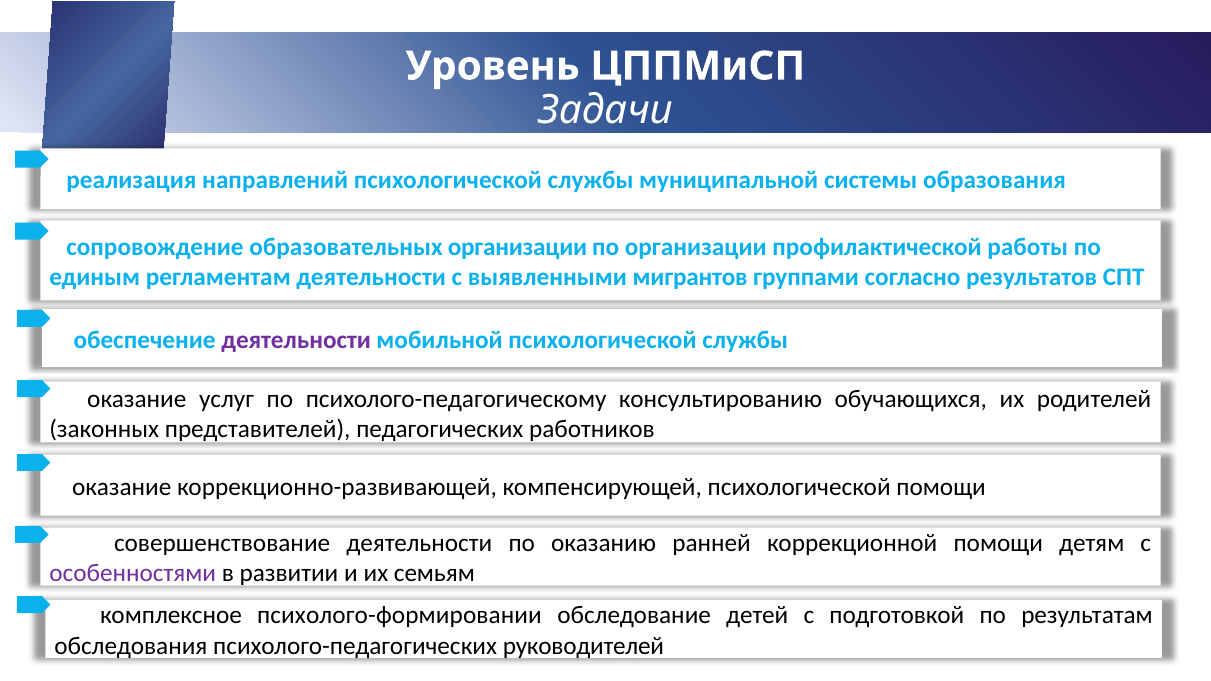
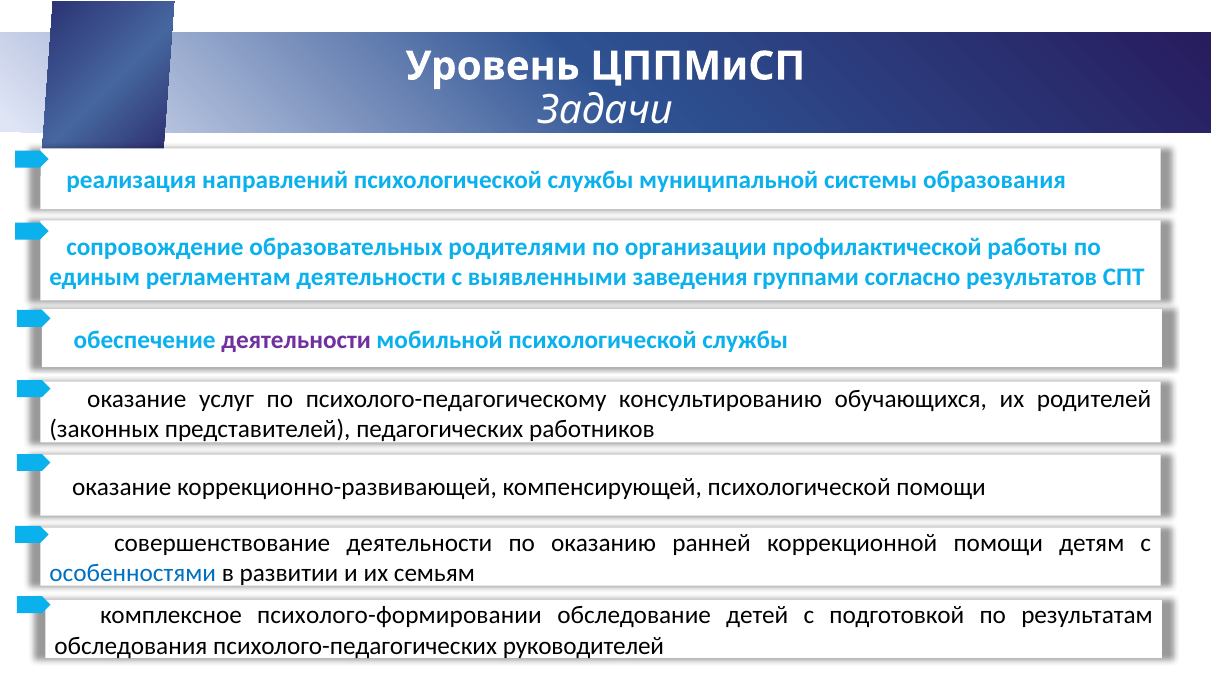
образовательных организации: организации -> родителями (517, 247)
мигрантов: мигрантов -> заведения (690, 277)
особенностями colour: purple -> blue (133, 574)
